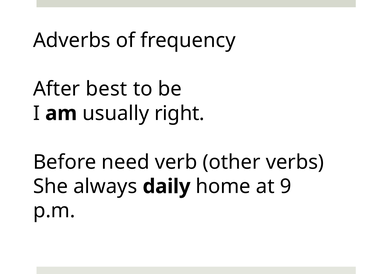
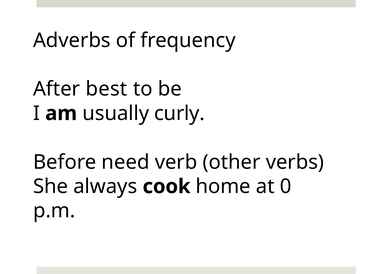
right: right -> curly (179, 113)
daily: daily -> cook (167, 186)
9: 9 -> 0 (286, 186)
